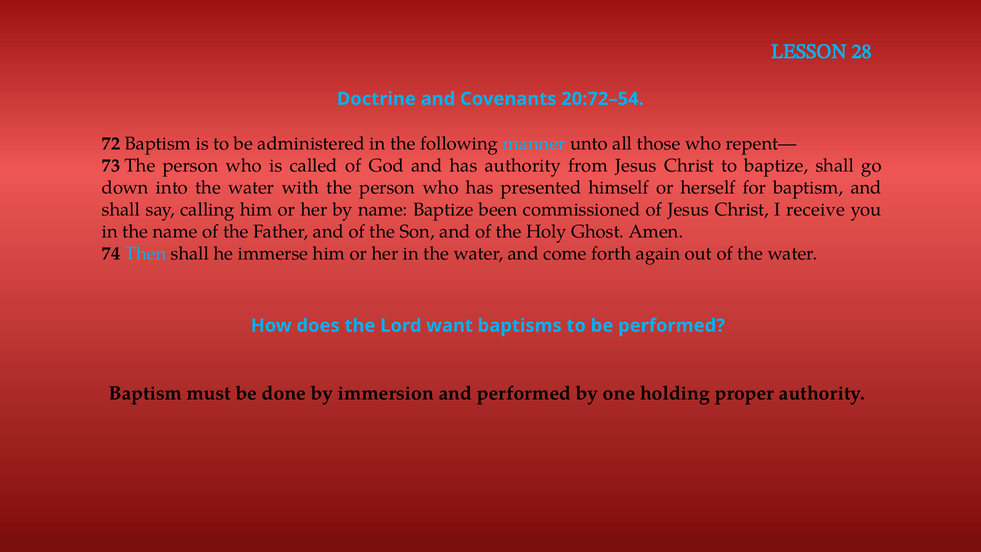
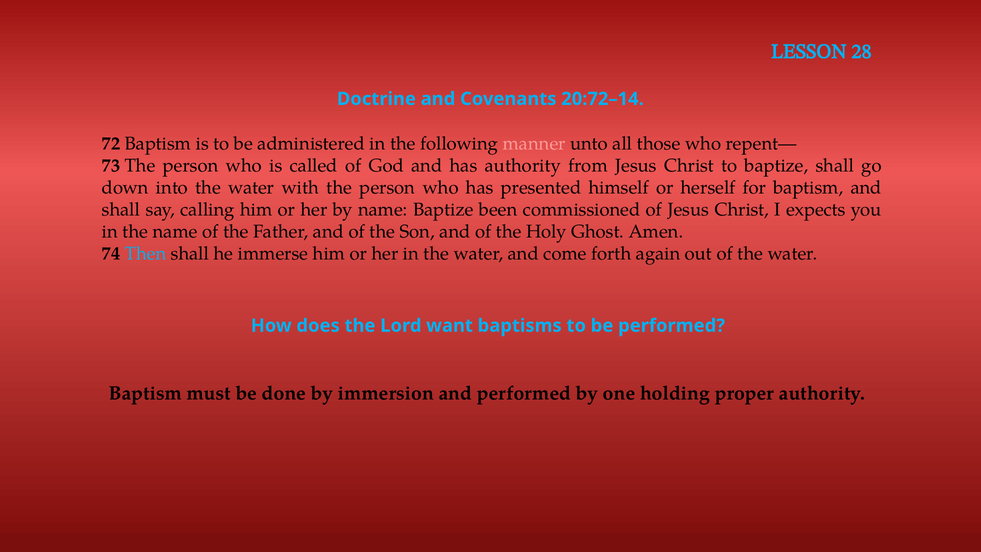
20:72–54: 20:72–54 -> 20:72–14 (602, 99)
manner colour: light blue -> pink (534, 143)
receive: receive -> expects (816, 210)
